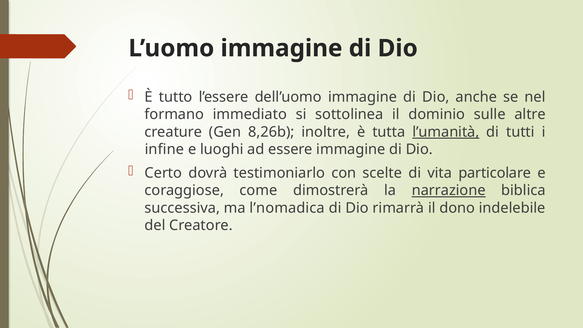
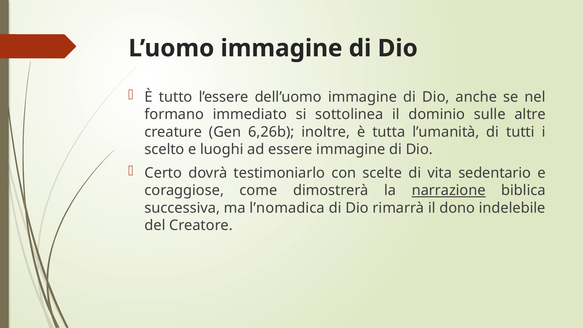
8,26b: 8,26b -> 6,26b (271, 132)
l’umanità underline: present -> none (446, 132)
infine: infine -> scelto (165, 149)
particolare: particolare -> sedentario (495, 173)
